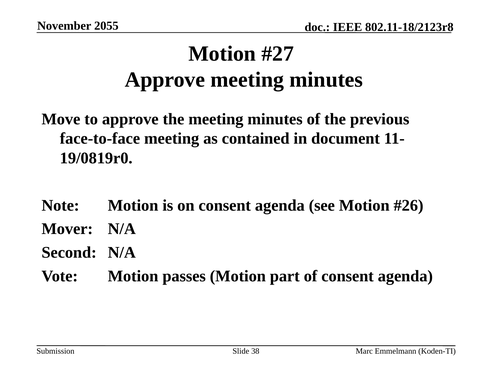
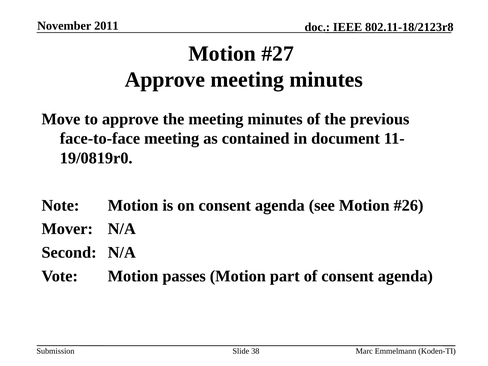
2055: 2055 -> 2011 (106, 26)
